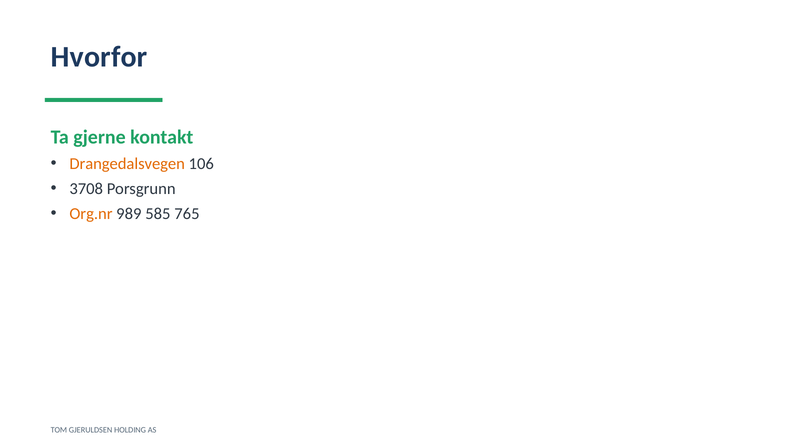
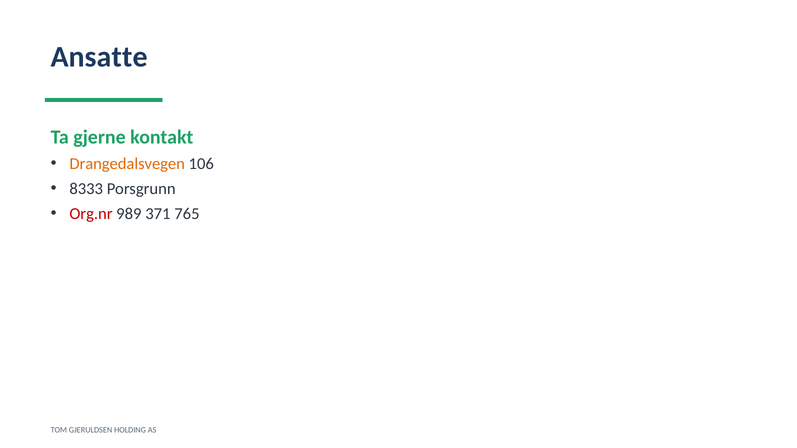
Hvorfor: Hvorfor -> Ansatte (99, 57)
3708: 3708 -> 8333 (86, 189)
Org.nr colour: orange -> red (91, 214)
585: 585 -> 371 (158, 214)
